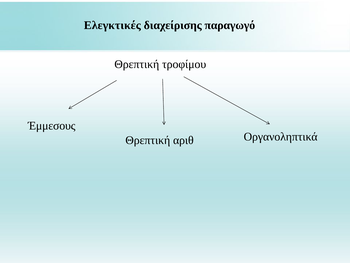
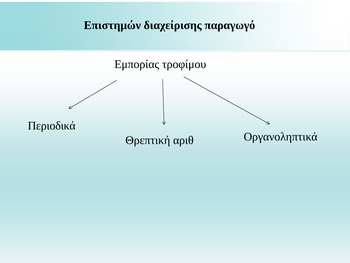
Ελεγκτικές: Ελεγκτικές -> Επιστημών (112, 25)
Θρεπτική: Θρεπτική -> Εμπορίας (137, 64)
Έμμεσους: Έμμεσους -> Περιοδικά (52, 125)
